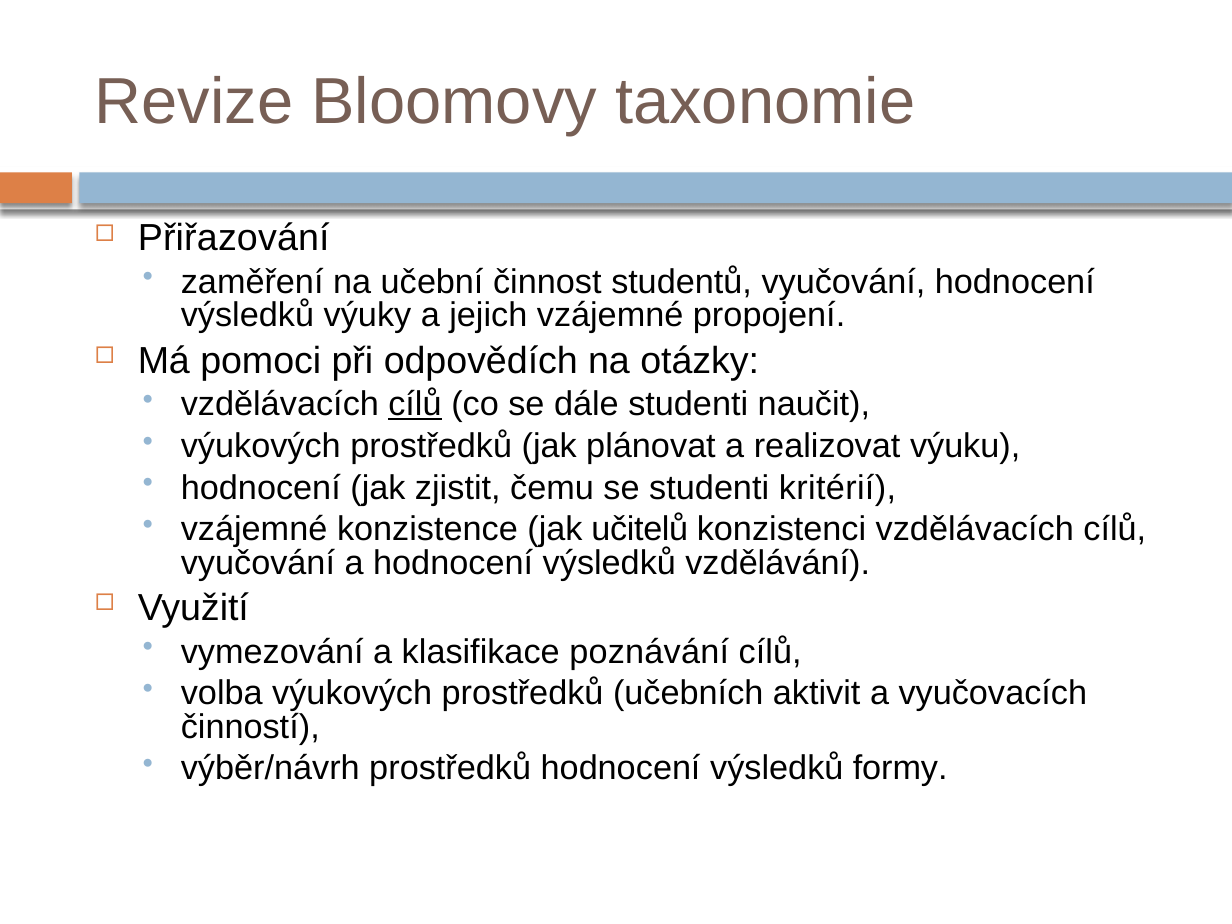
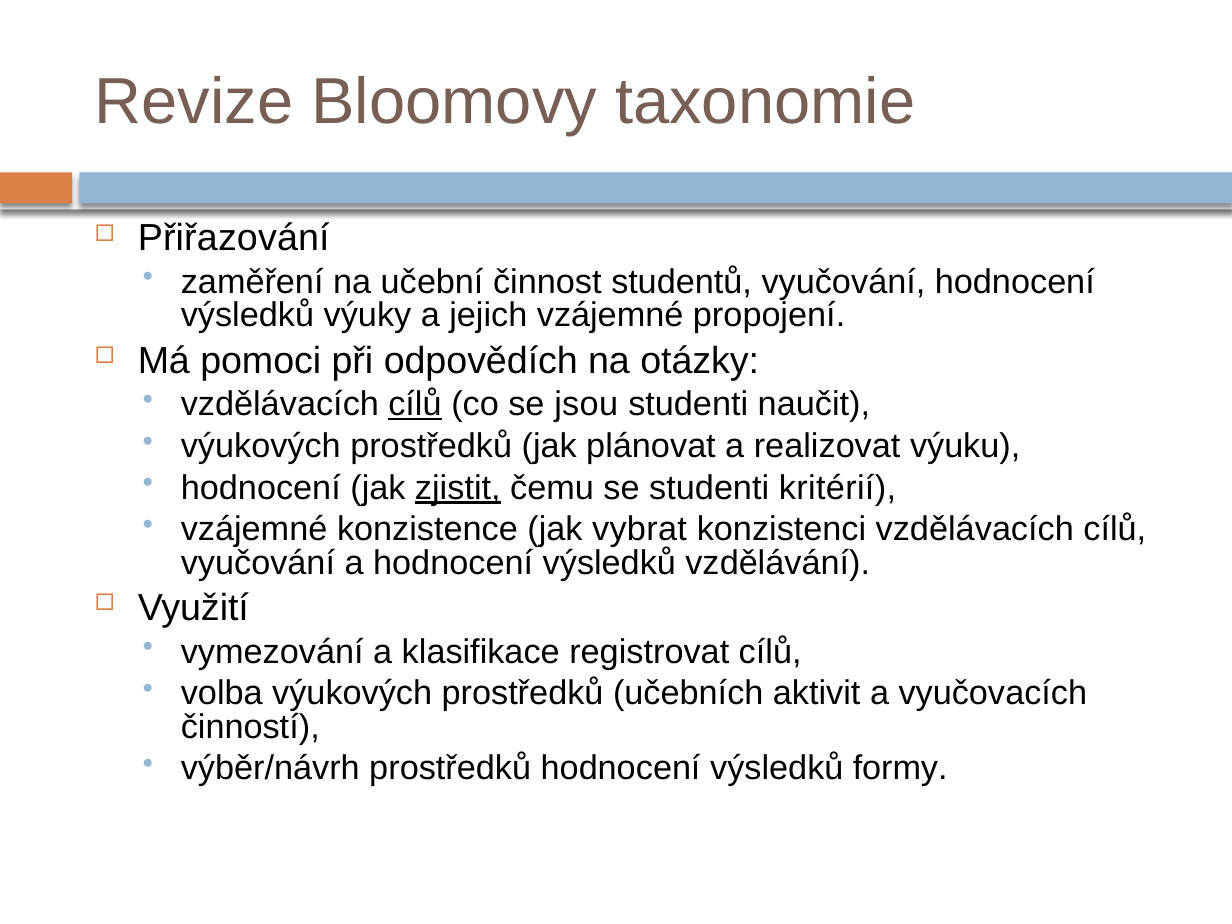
dále: dále -> jsou (586, 404)
zjistit underline: none -> present (458, 488)
učitelů: učitelů -> vybrat (639, 529)
poznávání: poznávání -> registrovat (649, 652)
